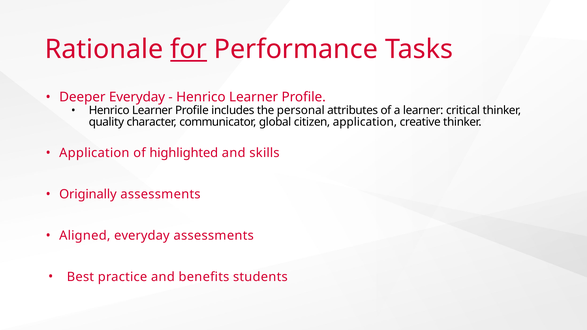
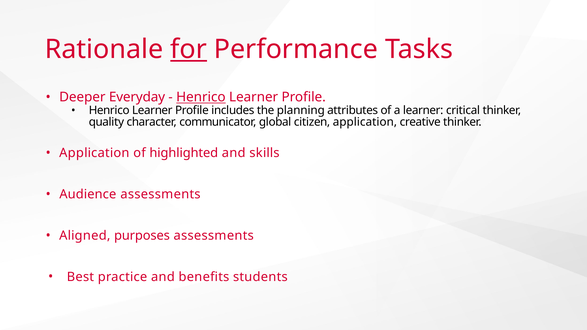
Henrico underline: none -> present (201, 97)
personal: personal -> planning (301, 110)
Originally: Originally -> Audience (88, 194)
Aligned everyday: everyday -> purposes (142, 236)
